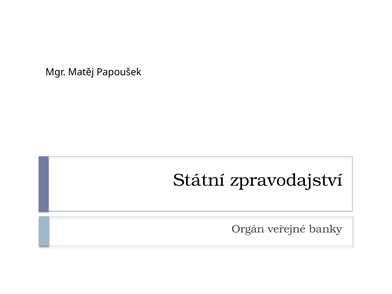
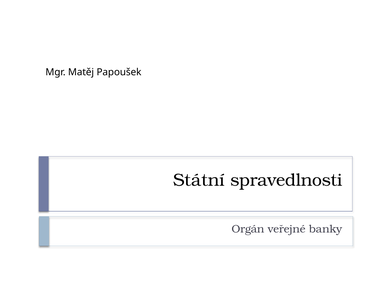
zpravodajství: zpravodajství -> spravedlnosti (286, 180)
